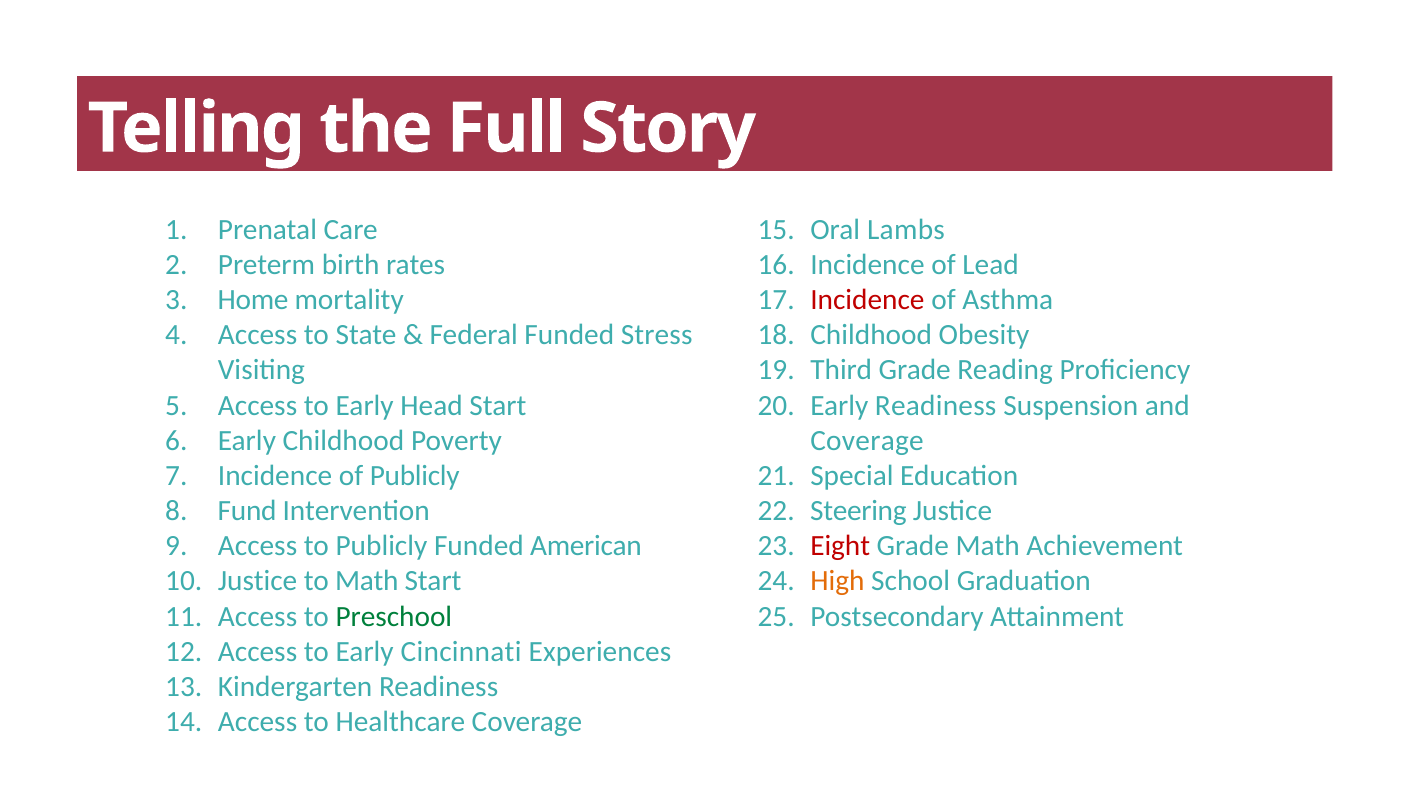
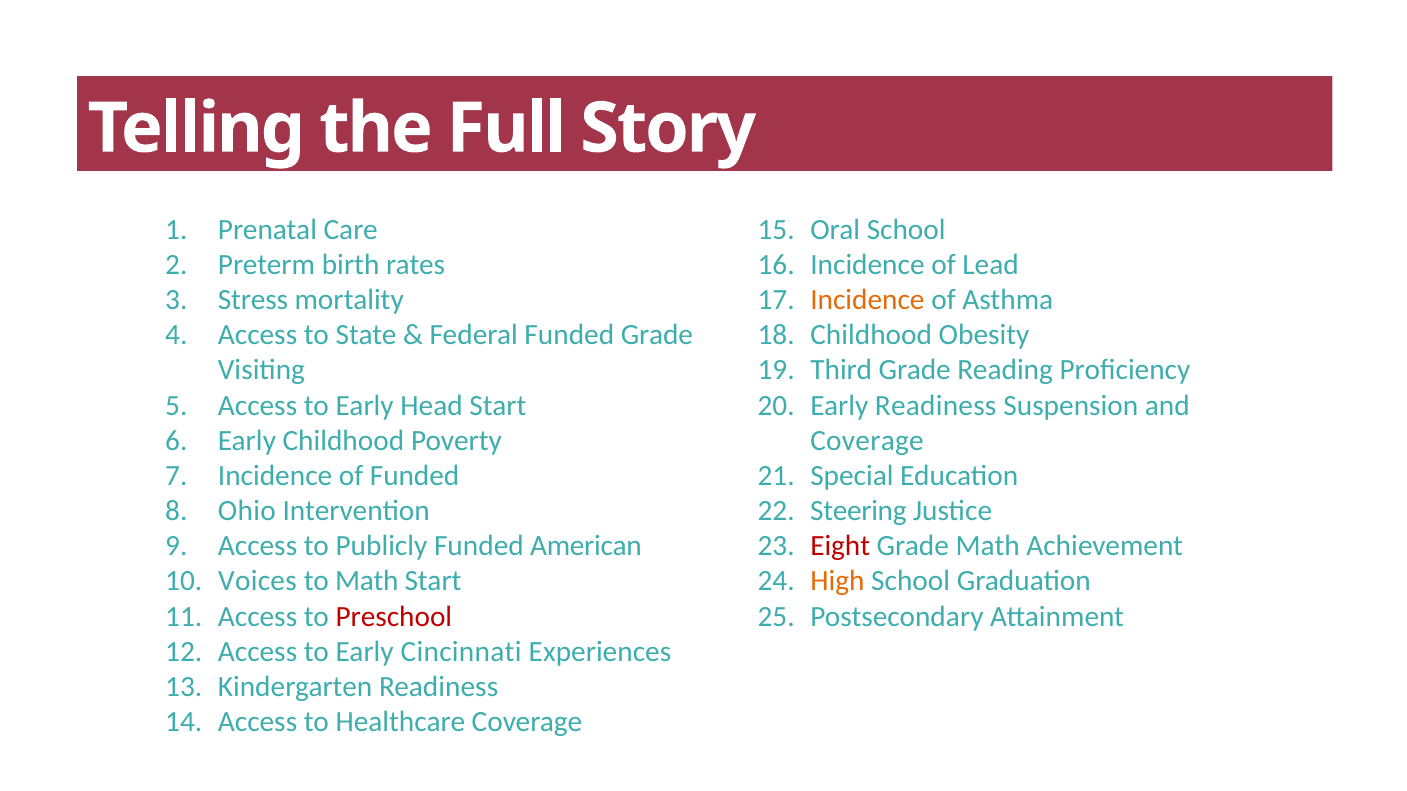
Oral Lambs: Lambs -> School (906, 230)
Home: Home -> Stress (253, 300)
Incidence colour: red -> orange (867, 300)
Funded Stress: Stress -> Grade (657, 335)
of Publicly: Publicly -> Funded (415, 476)
Fund: Fund -> Ohio (247, 511)
Justice: Justice -> Voices (257, 582)
Preschool colour: green -> red (394, 617)
